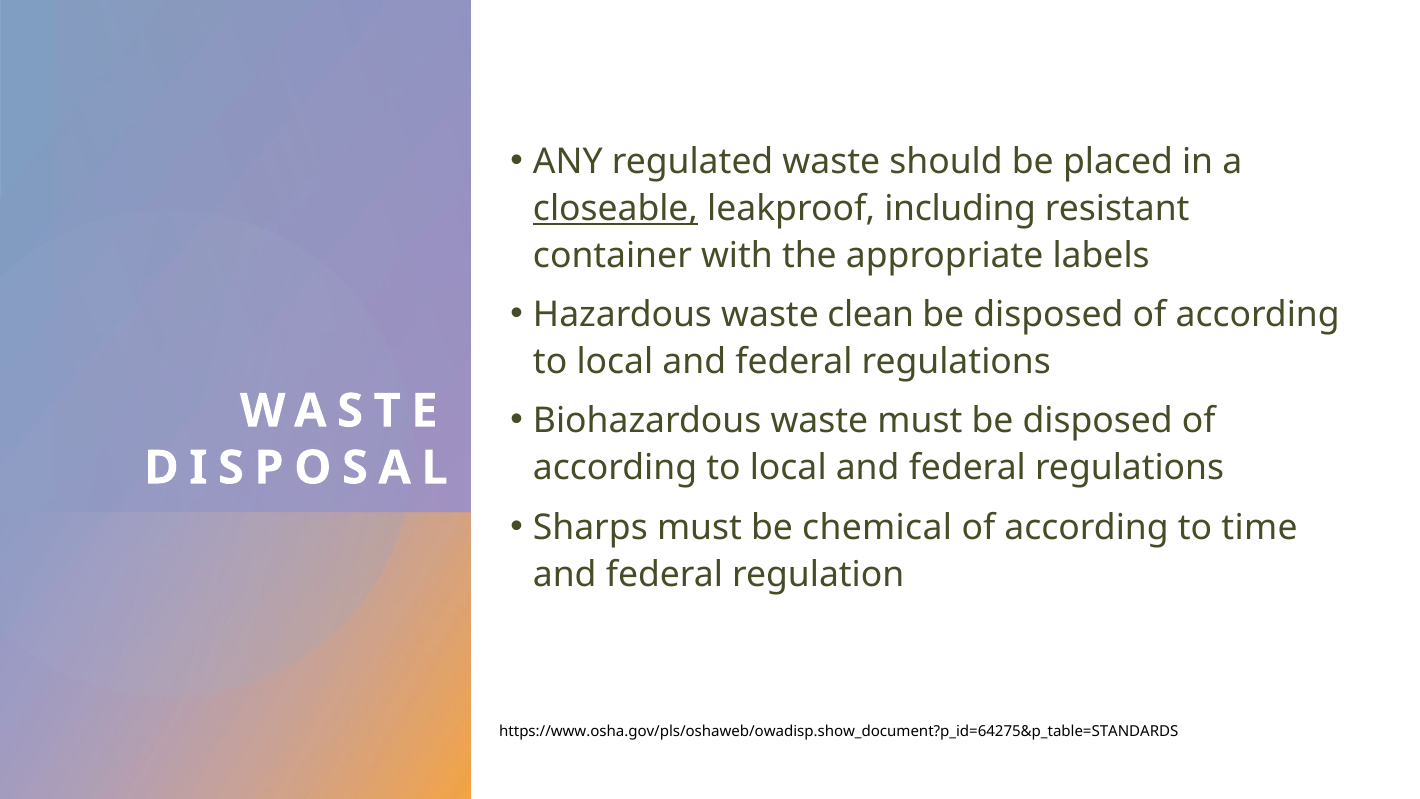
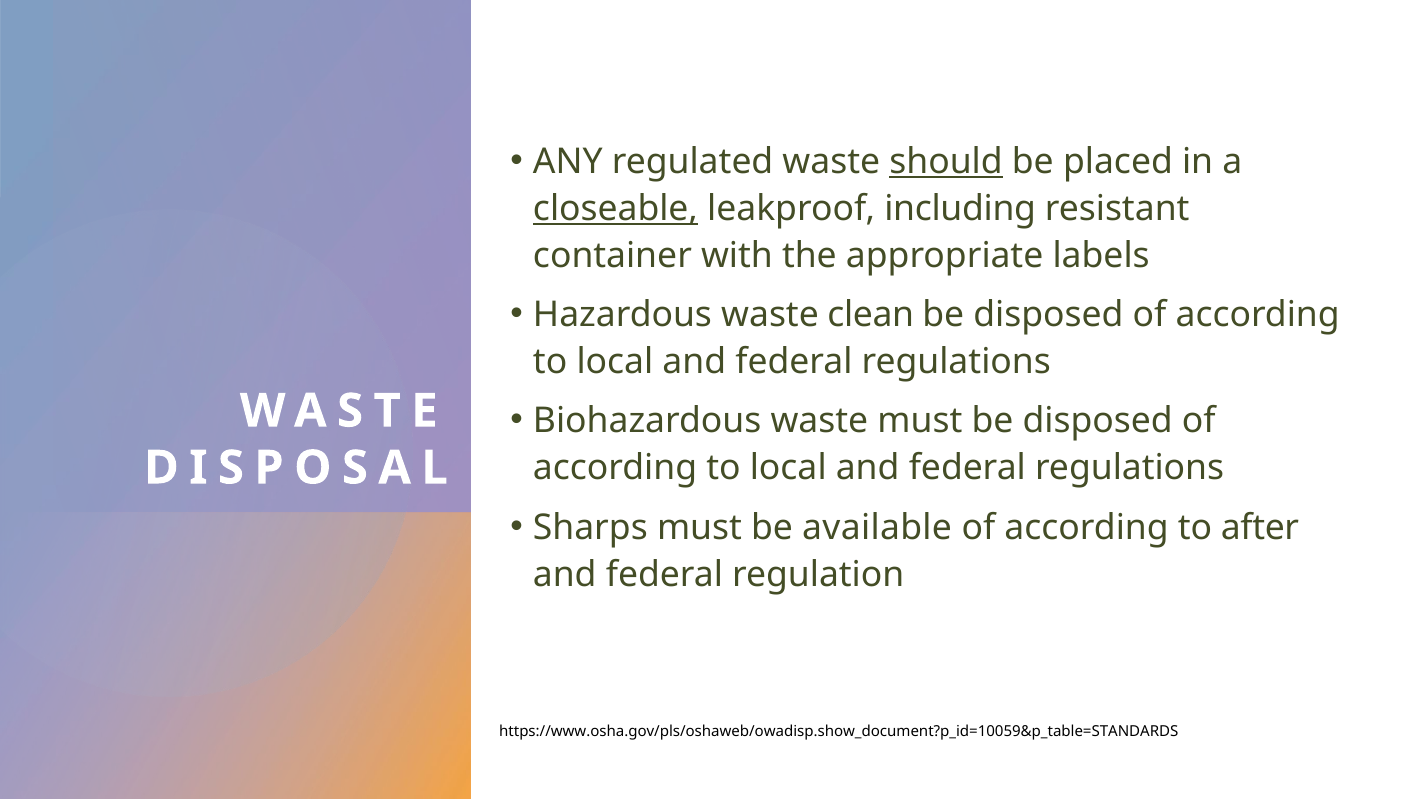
should underline: none -> present (946, 162)
chemical: chemical -> available (877, 527)
time: time -> after (1260, 527)
https://www.osha.gov/pls/oshaweb/owadisp.show_document?p_id=64275&p_table=STANDARDS: https://www.osha.gov/pls/oshaweb/owadisp.show_document?p_id=64275&p_table=STANDARDS -> https://www.osha.gov/pls/oshaweb/owadisp.show_document?p_id=10059&p_table=STANDARDS (839, 731)
